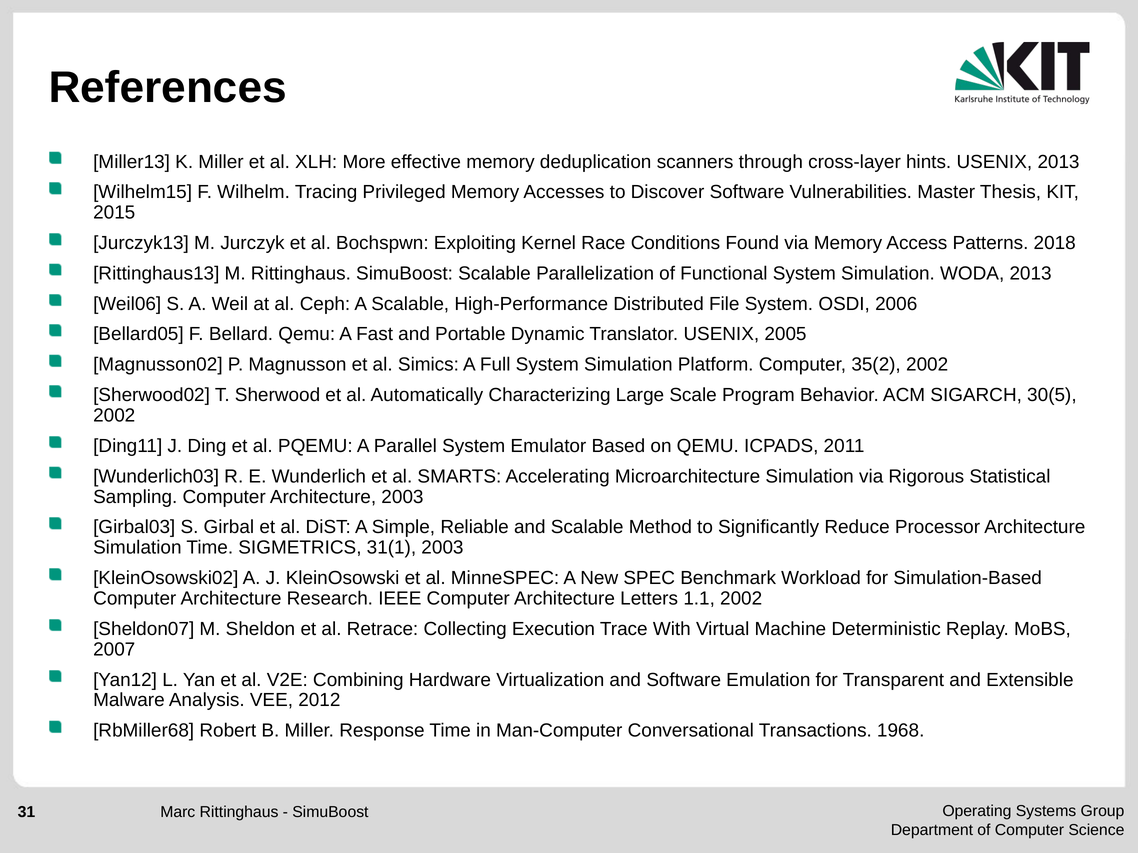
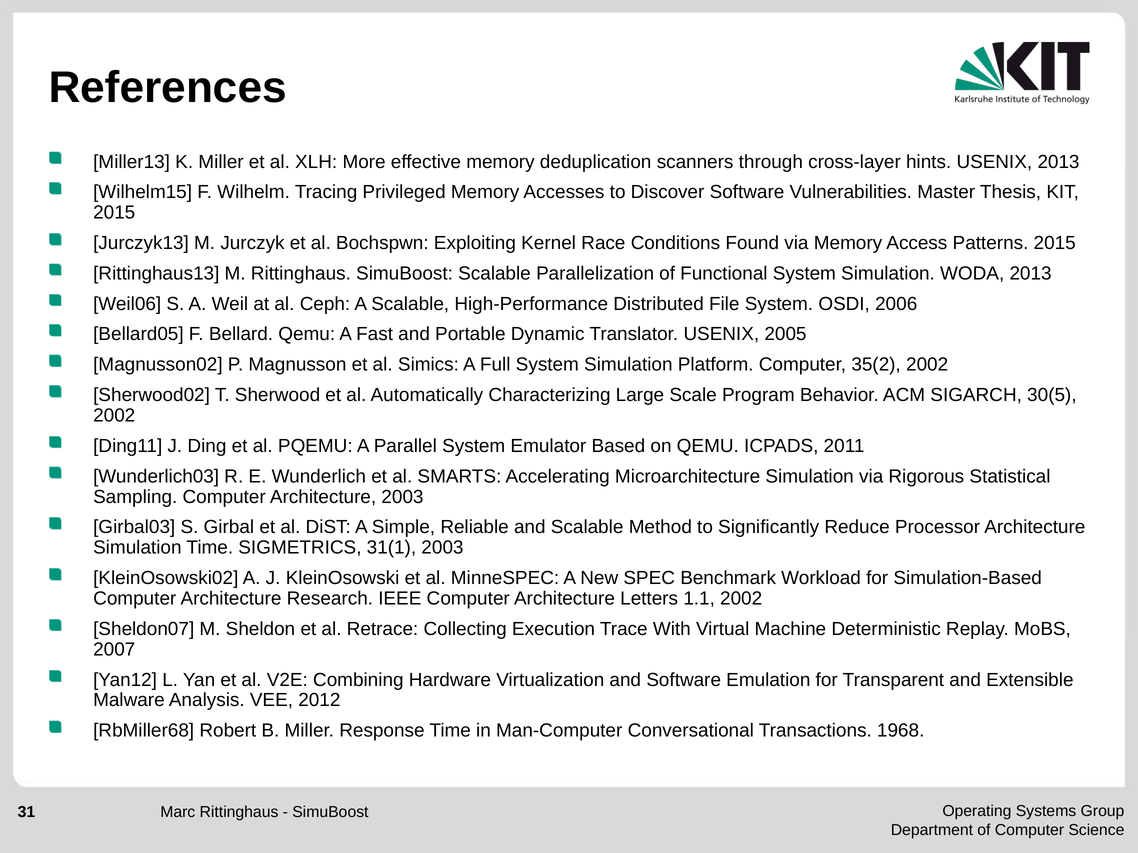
Patterns 2018: 2018 -> 2015 (1055, 243)
